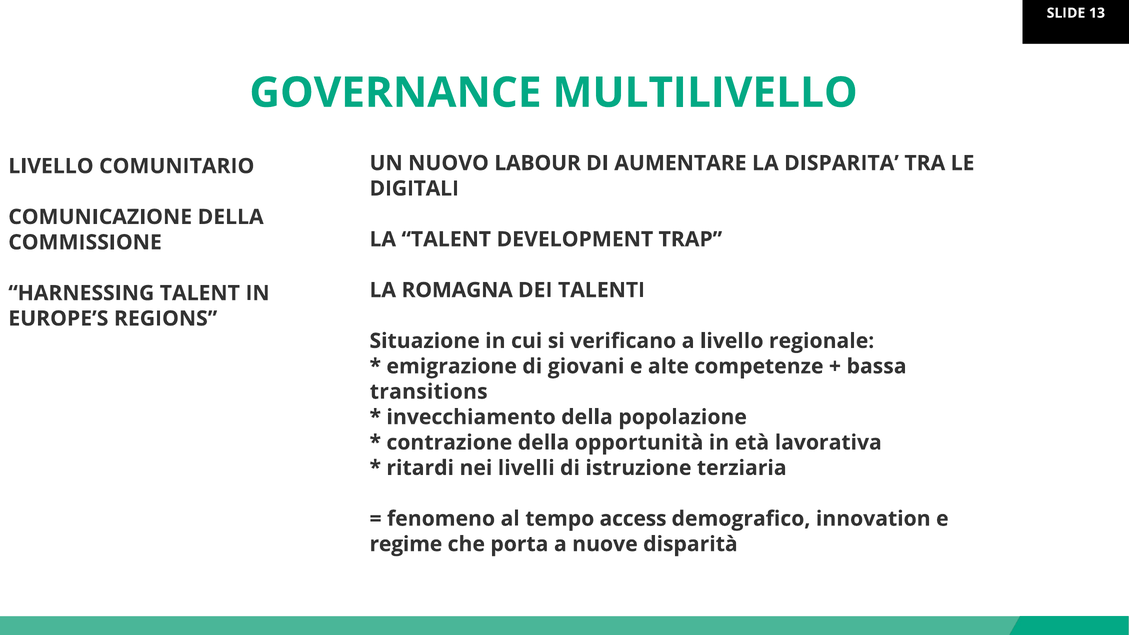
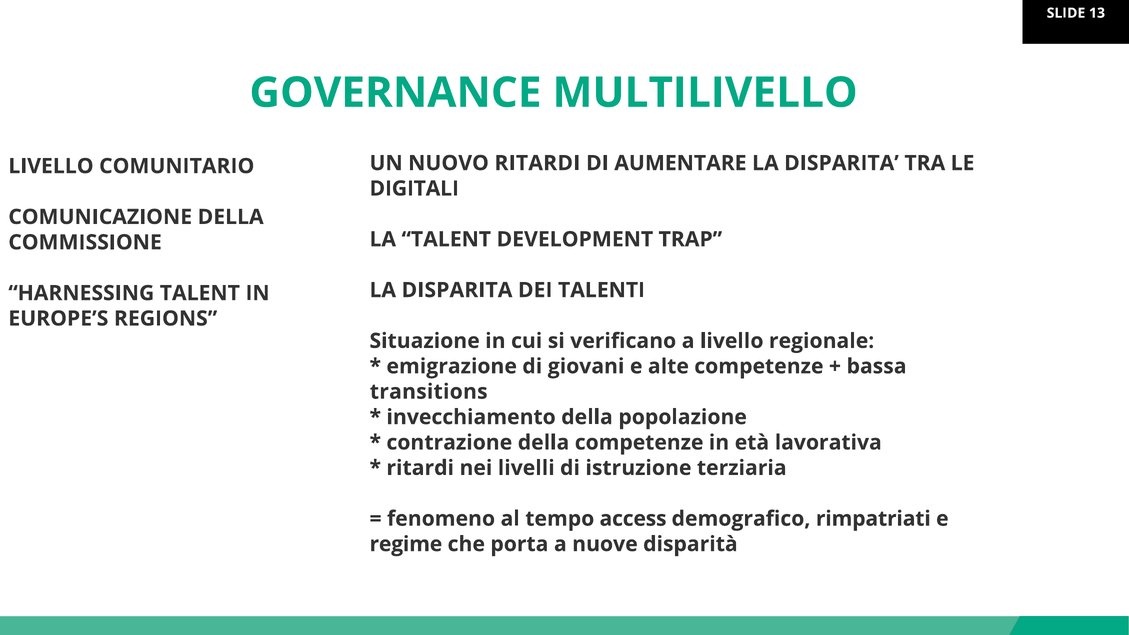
NUOVO LABOUR: LABOUR -> RITARDI (537, 163)
ROMAGNA: ROMAGNA -> DISPARITA (457, 290)
della opportunità: opportunità -> competenze (639, 443)
innovation: innovation -> rimpatriati (873, 519)
